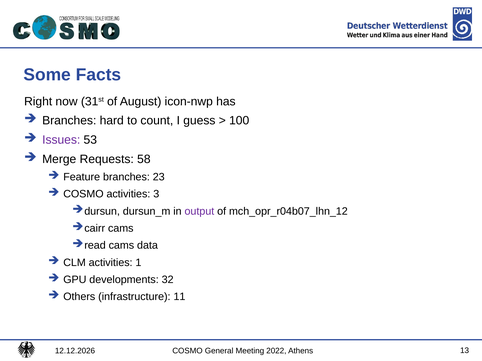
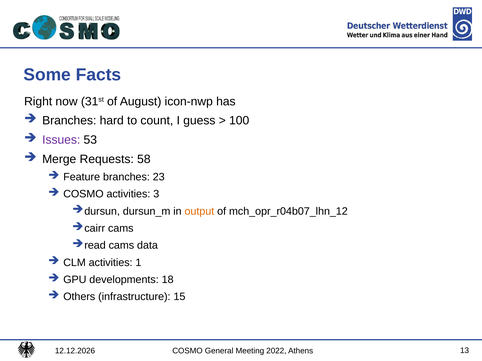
output colour: purple -> orange (199, 212)
32: 32 -> 18 (168, 280)
11: 11 -> 15 (179, 297)
